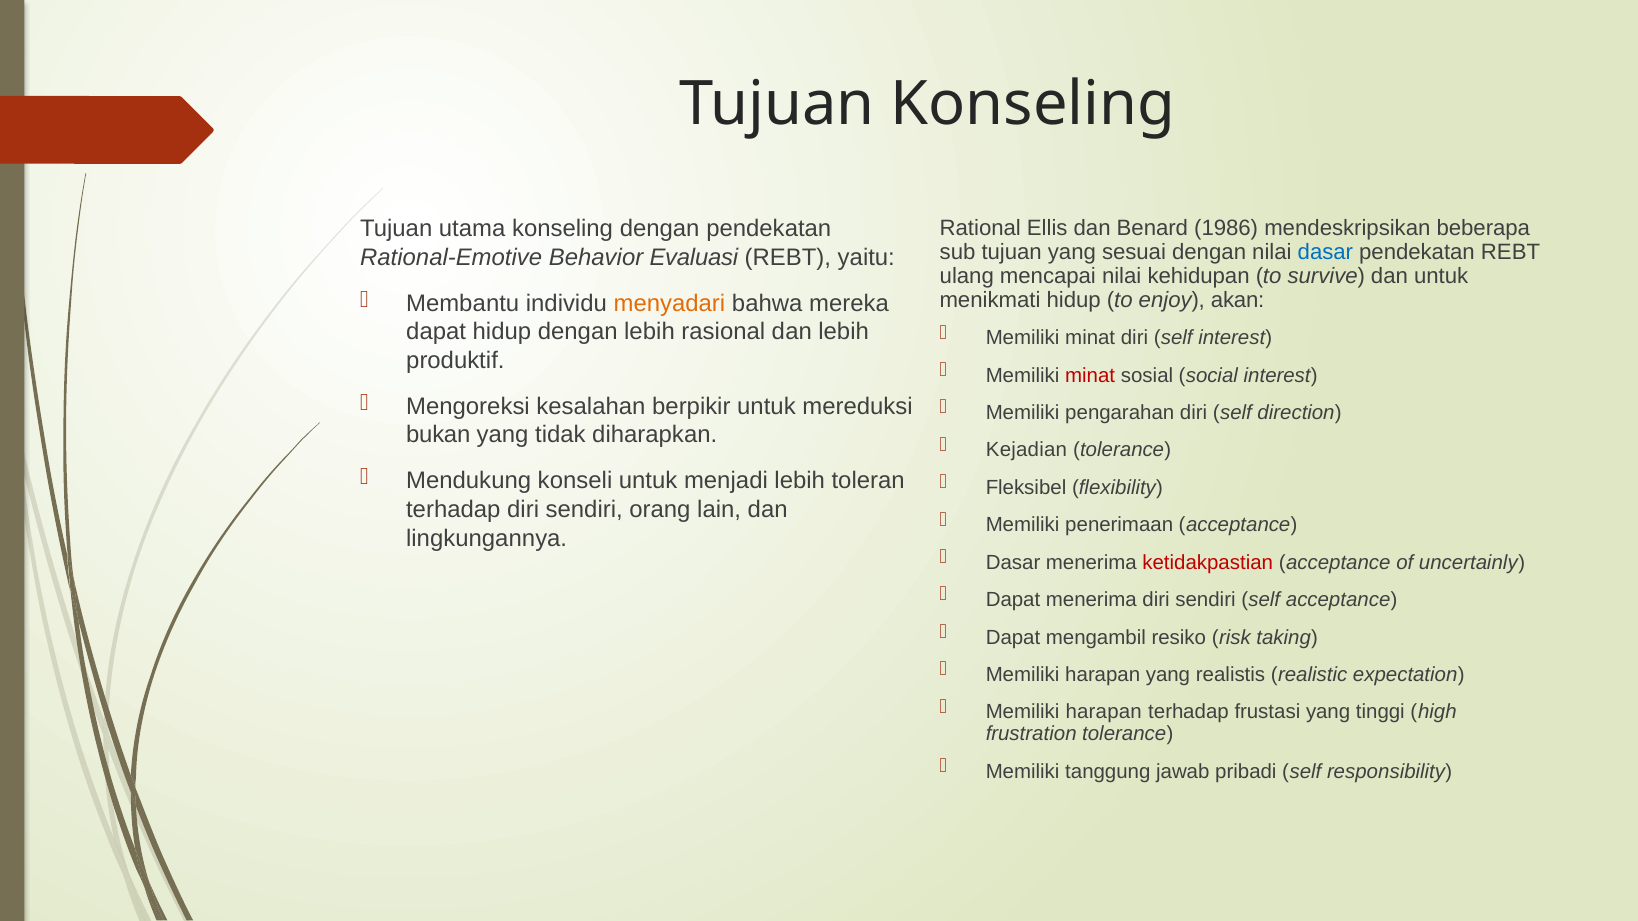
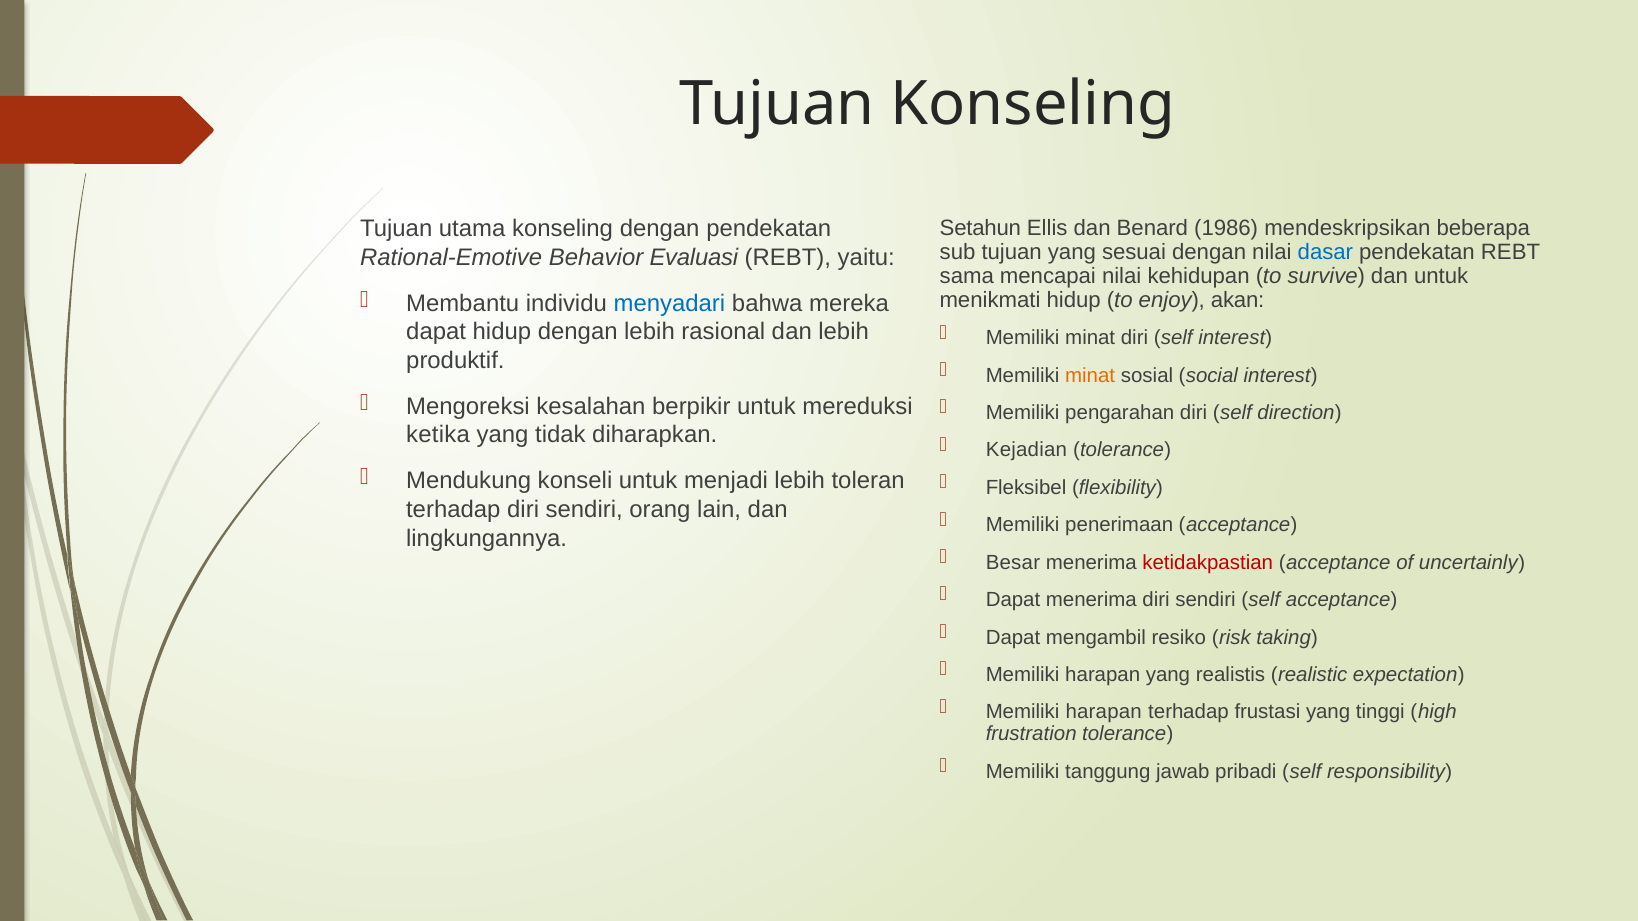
Rational: Rational -> Setahun (980, 228)
ulang: ulang -> sama (967, 276)
menyadari colour: orange -> blue (669, 303)
minat colour: red -> orange (1090, 375)
bukan: bukan -> ketika (438, 435)
Dasar: Dasar -> Besar (1013, 563)
